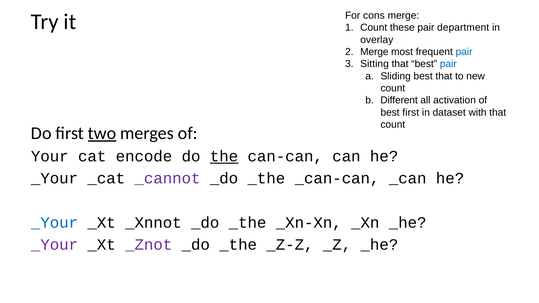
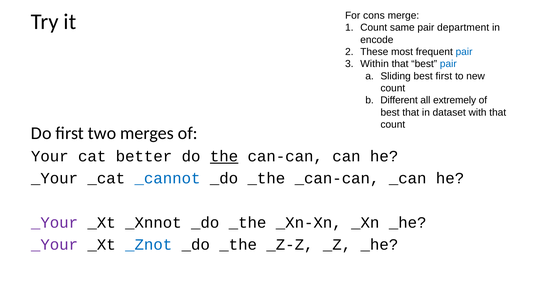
these: these -> same (402, 28)
overlay: overlay -> encode (377, 40)
Merge: Merge -> These (374, 52)
Sitting: Sitting -> Within (375, 64)
best that: that -> first (444, 76)
activation: activation -> extremely (455, 100)
best first: first -> that (411, 112)
two underline: present -> none (102, 133)
encode: encode -> better (144, 157)
_cannot colour: purple -> blue (168, 179)
_Your colour: blue -> purple (55, 223)
_Znot colour: purple -> blue (149, 245)
